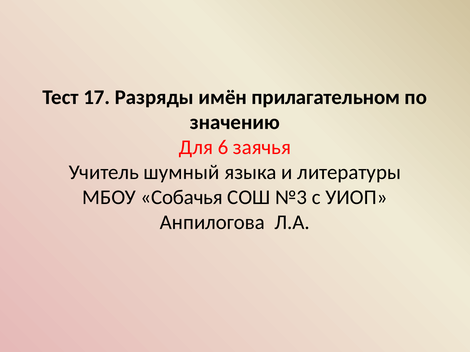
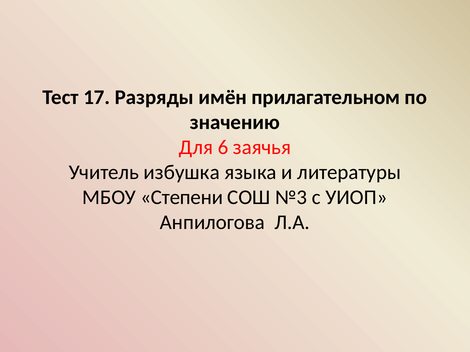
шумный: шумный -> избушка (182, 173)
Собачья: Собачья -> Степени (182, 198)
